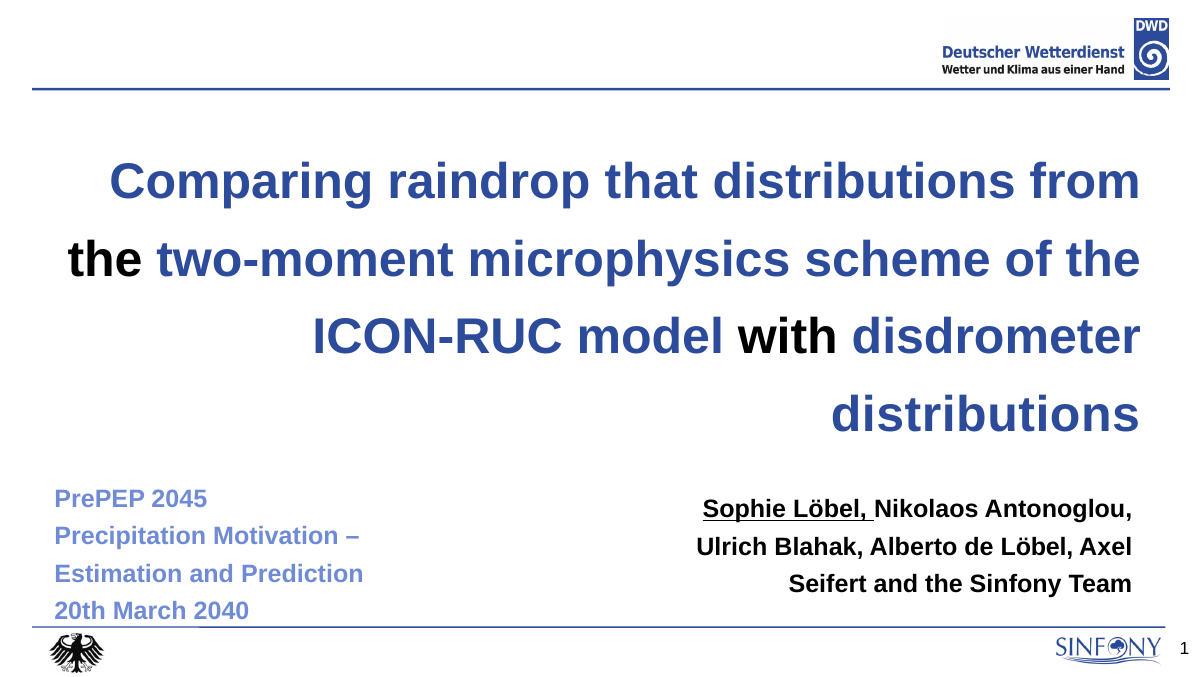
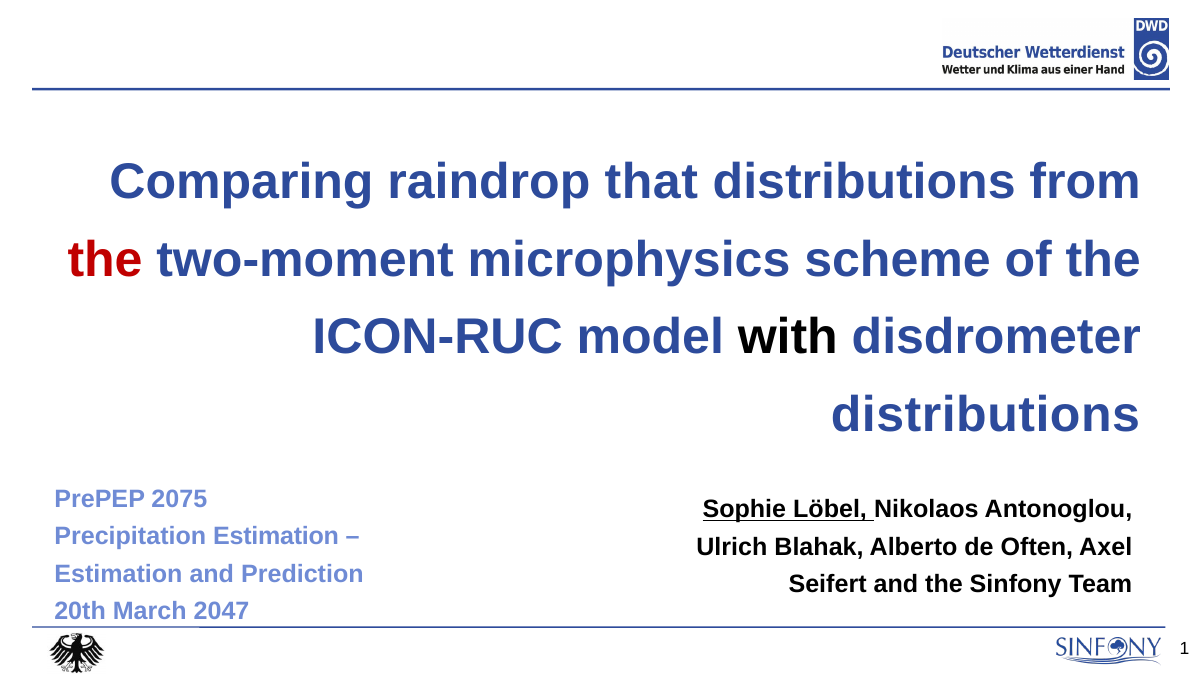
the colour: black -> red (105, 259)
2045: 2045 -> 2075 (179, 499)
Precipitation Motivation: Motivation -> Estimation (276, 536)
de Löbel: Löbel -> Often (1037, 547)
2040: 2040 -> 2047 (222, 611)
